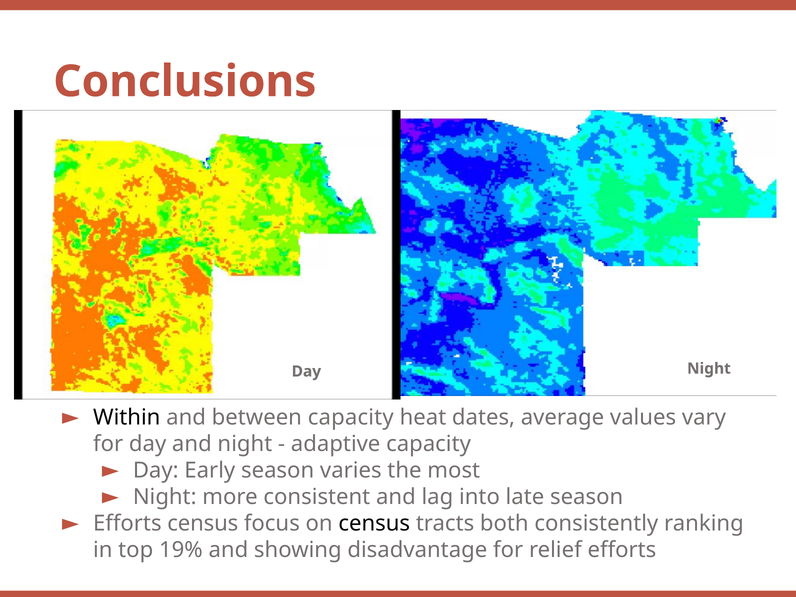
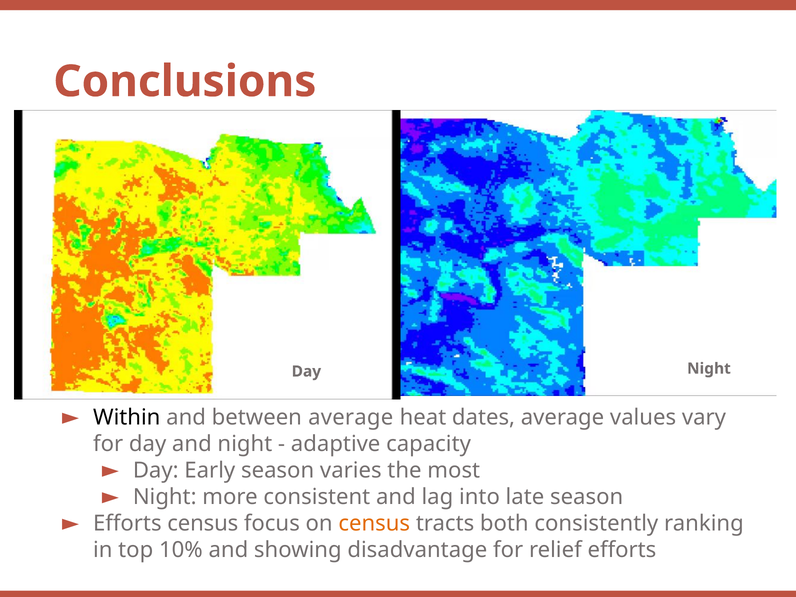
between capacity: capacity -> average (351, 417)
census colour: black -> orange (374, 523)
19%: 19% -> 10% (181, 550)
